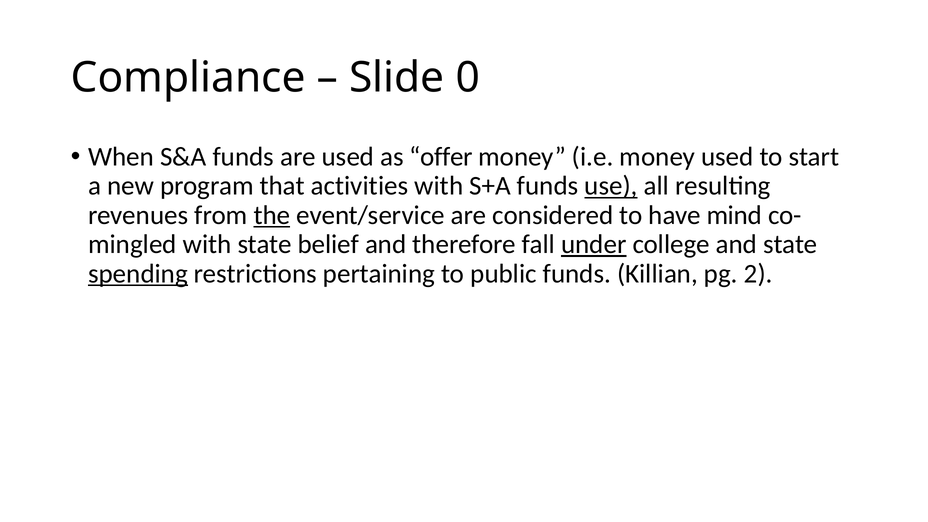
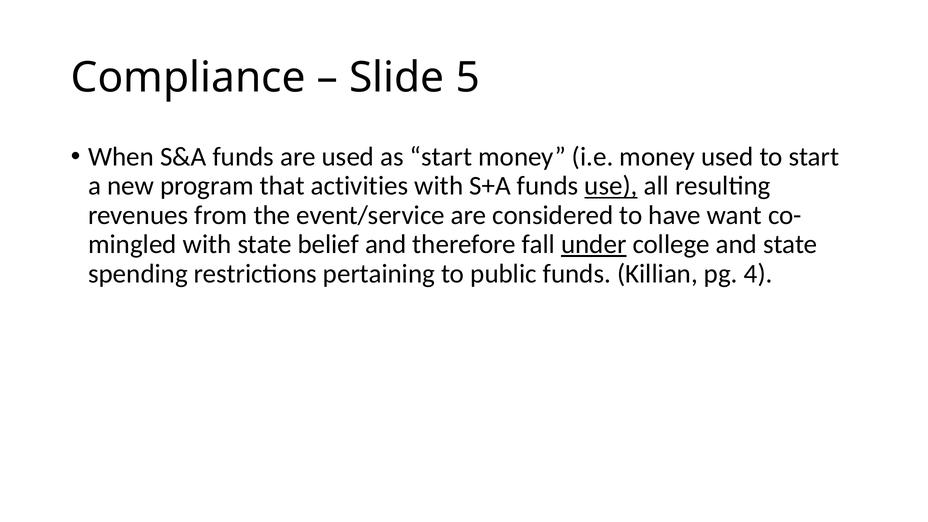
0: 0 -> 5 (468, 78)
as offer: offer -> start (441, 157)
the underline: present -> none (272, 215)
mind: mind -> want (734, 215)
spending underline: present -> none (138, 274)
2: 2 -> 4 (758, 274)
